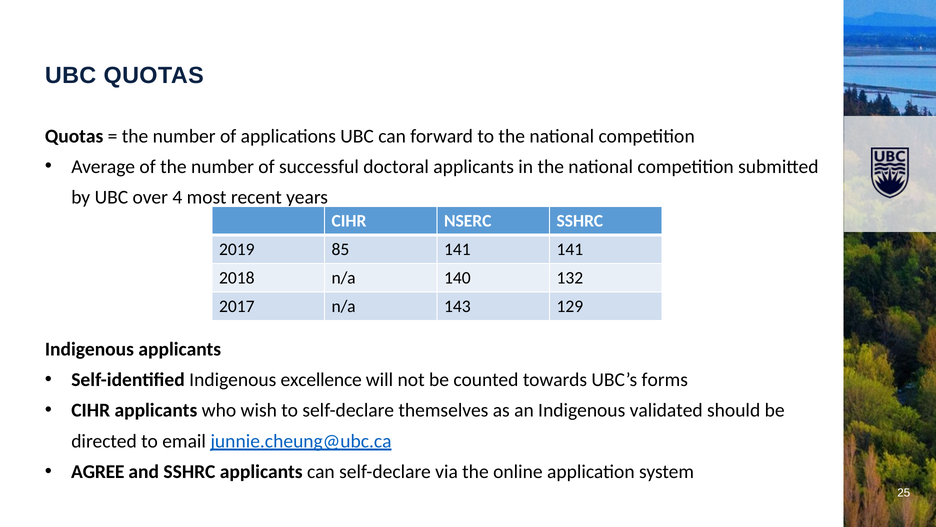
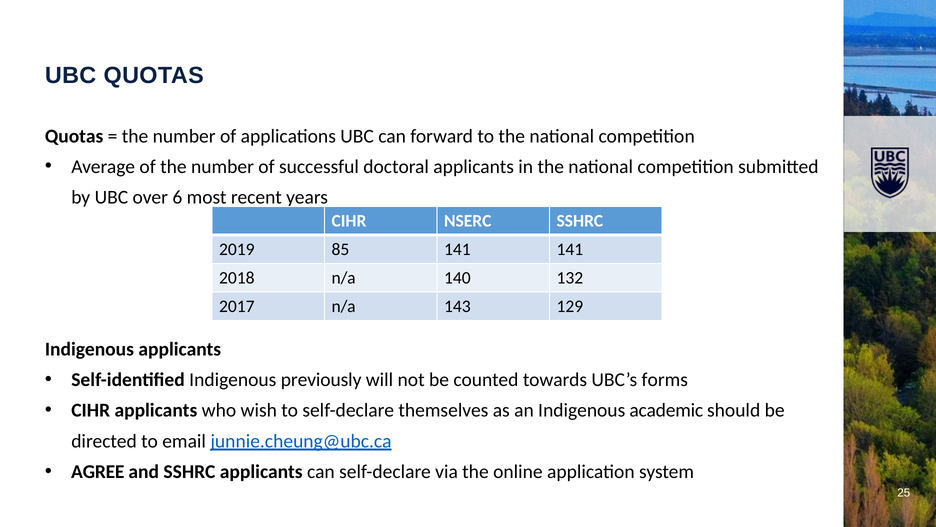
4: 4 -> 6 (177, 197)
excellence: excellence -> previously (321, 380)
validated: validated -> academic (666, 410)
